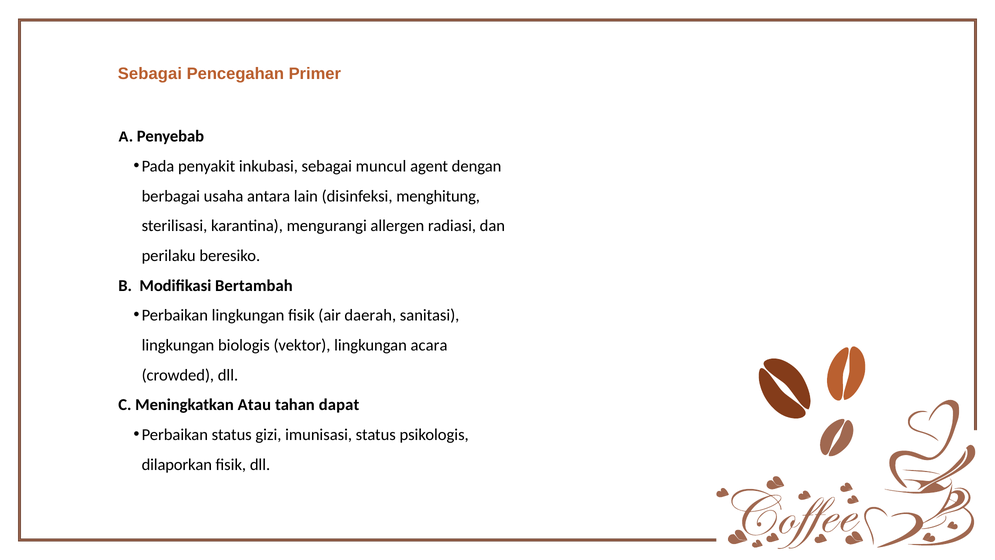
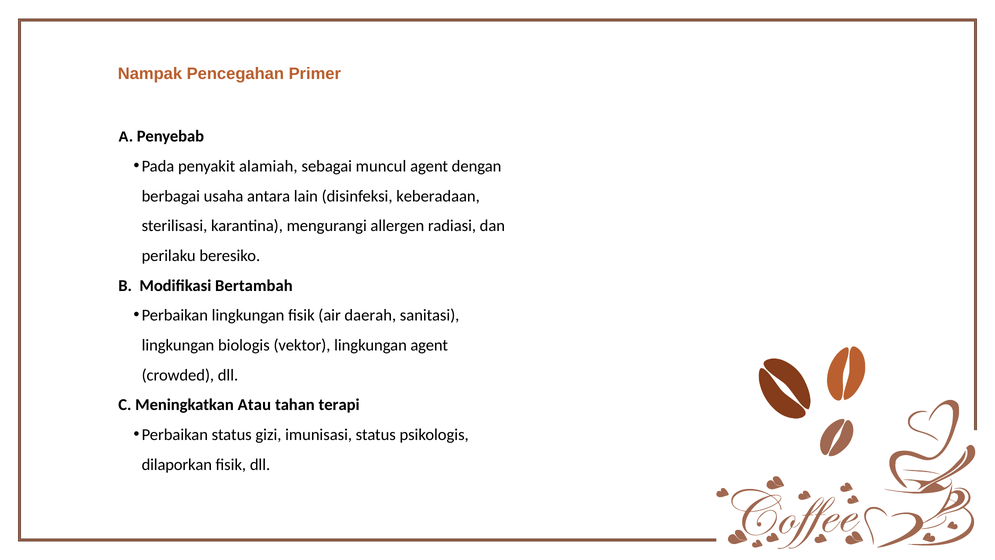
Sebagai: Sebagai -> Nampak (150, 74)
inkubasi: inkubasi -> alamiah (268, 166)
menghitung: menghitung -> keberadaan (438, 196)
lingkungan acara: acara -> agent (429, 345)
dapat: dapat -> terapi (339, 405)
